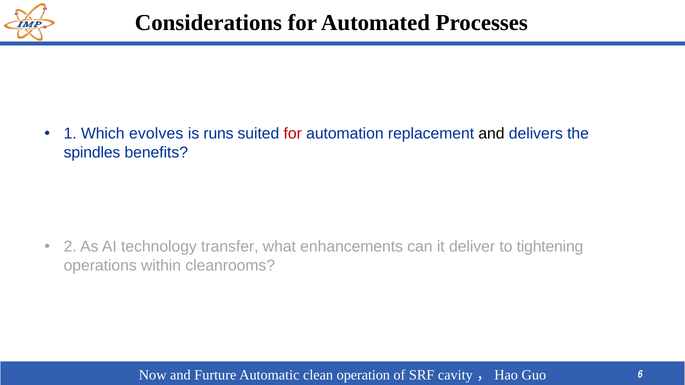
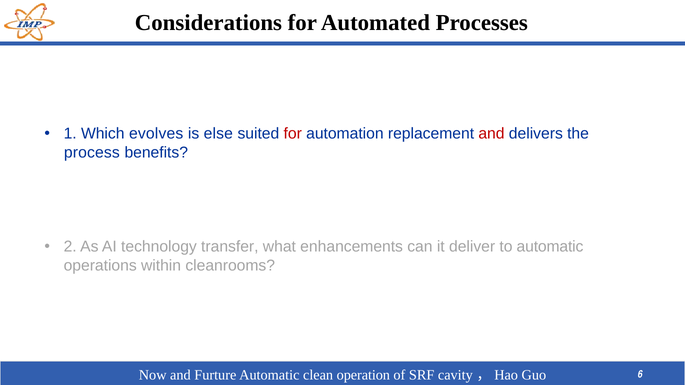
runs: runs -> else (218, 134)
and colour: black -> red (491, 134)
spindles: spindles -> process (92, 153)
to tightening: tightening -> automatic (550, 247)
